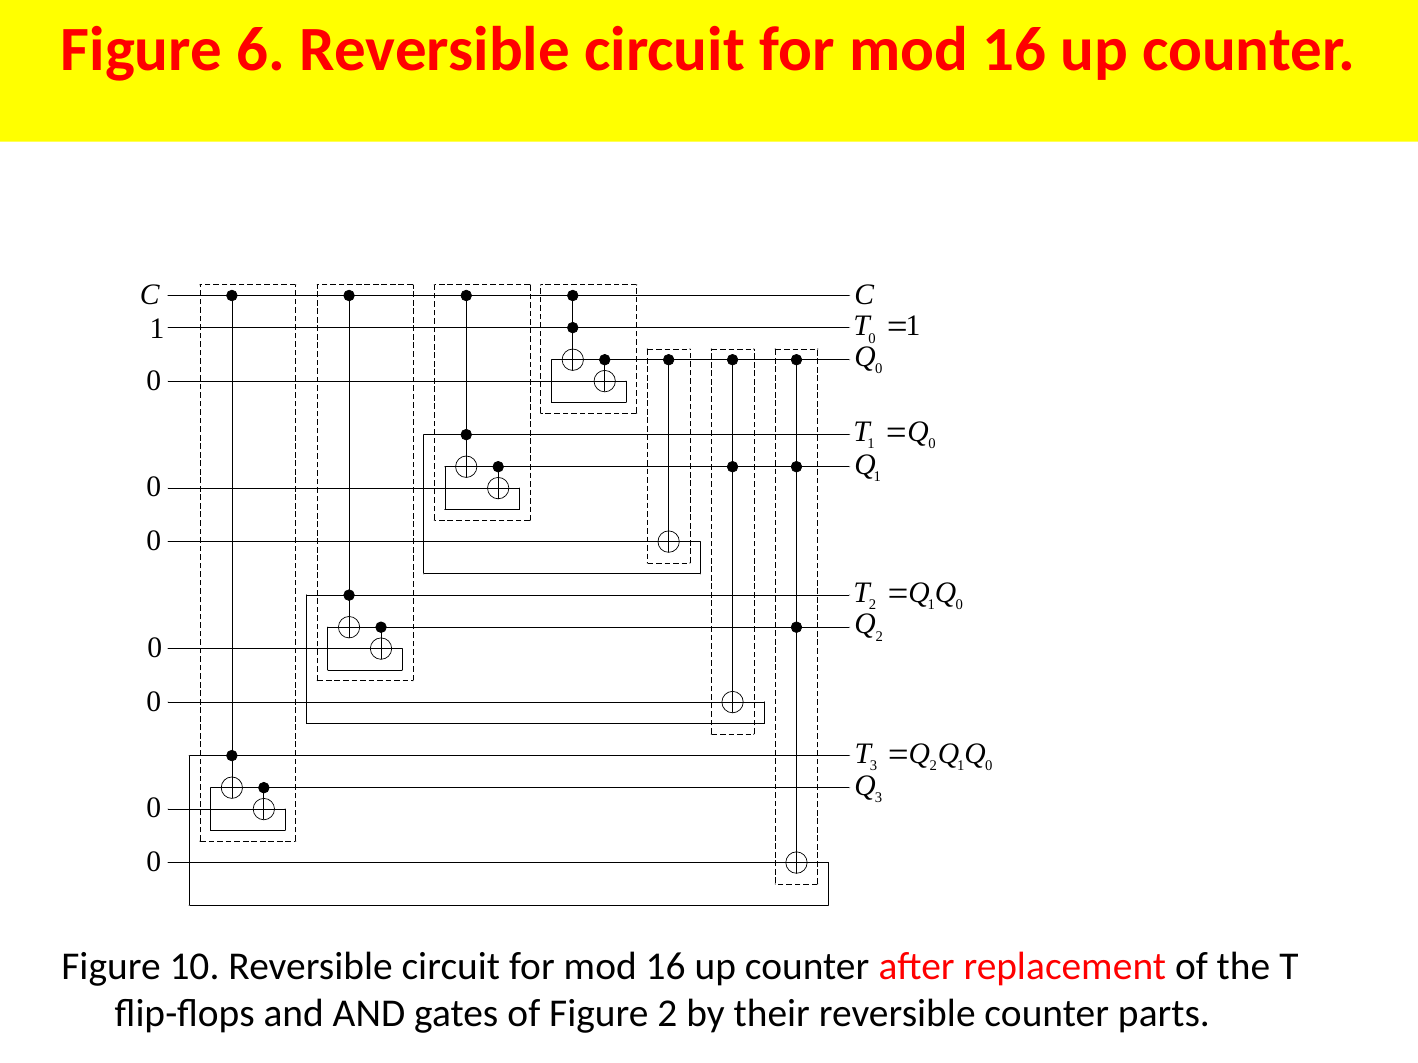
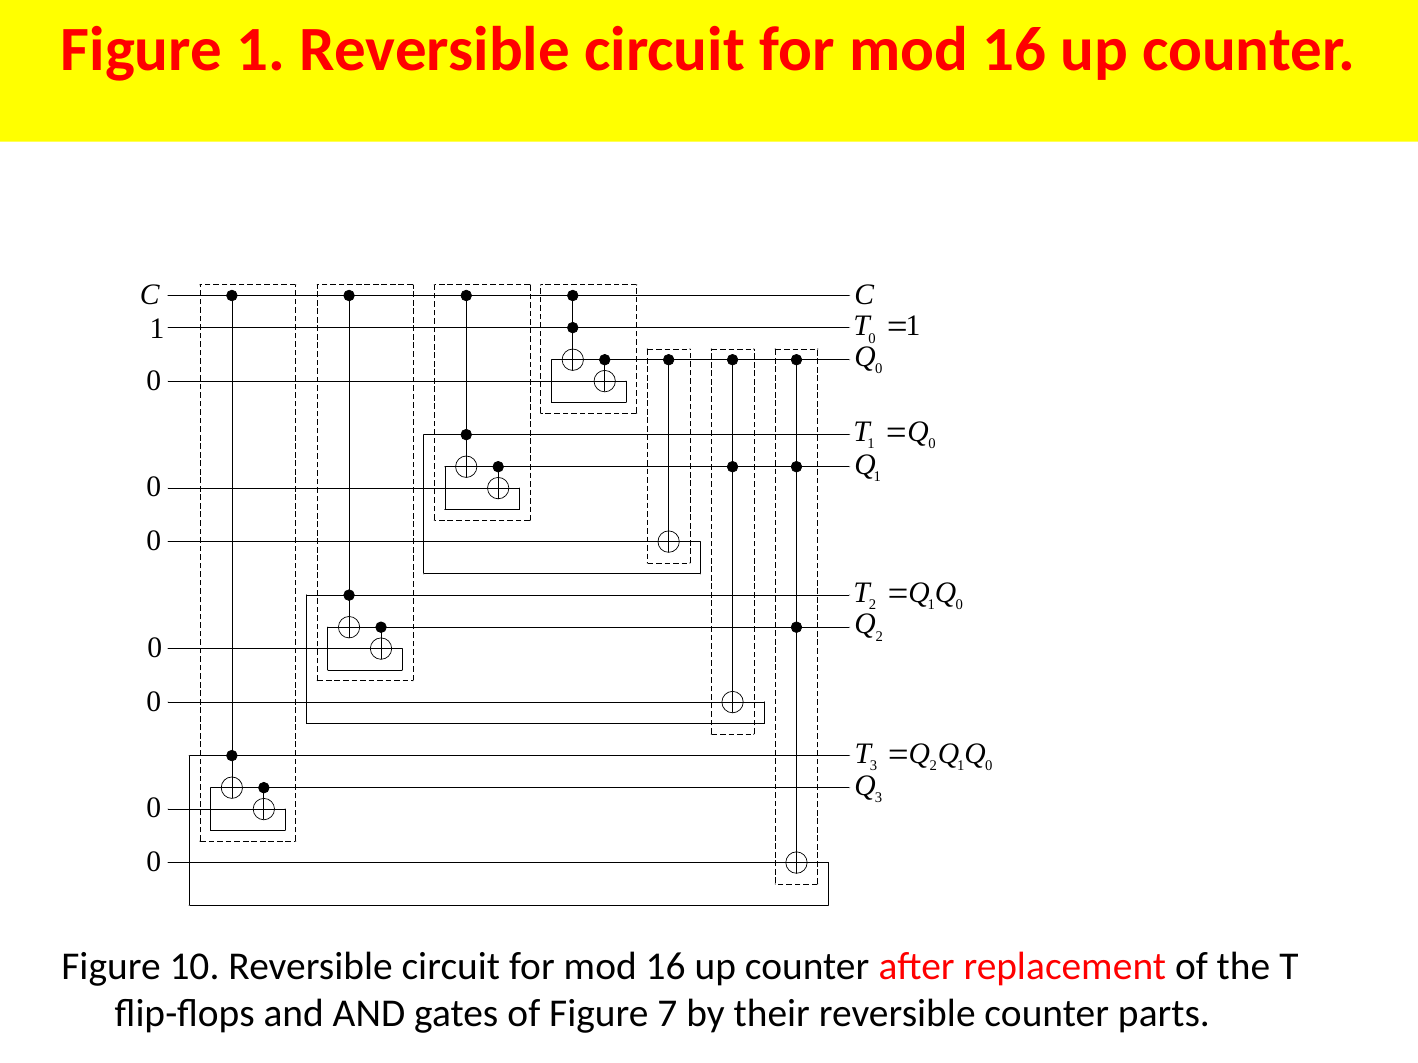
Figure 6: 6 -> 1 (261, 49)
Figure 2: 2 -> 7 (667, 1014)
